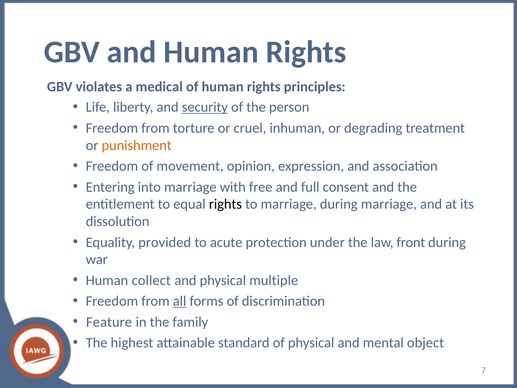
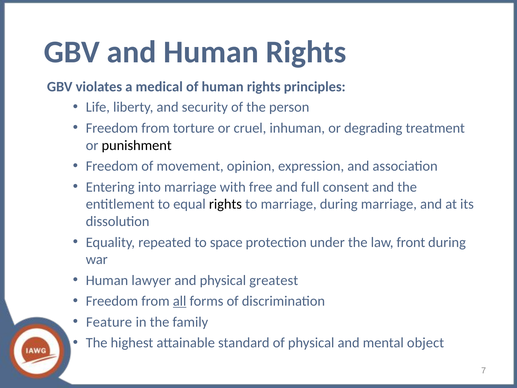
security underline: present -> none (205, 107)
punishment colour: orange -> black (137, 145)
provided: provided -> repeated (165, 242)
acute: acute -> space (226, 242)
collect: collect -> lawyer (151, 280)
multiple: multiple -> greatest (274, 280)
